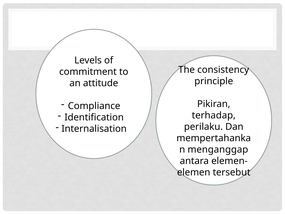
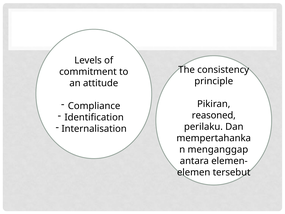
terhadap: terhadap -> reasoned (214, 115)
